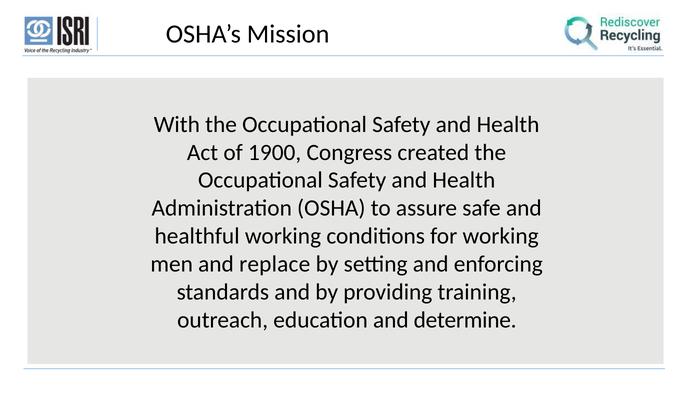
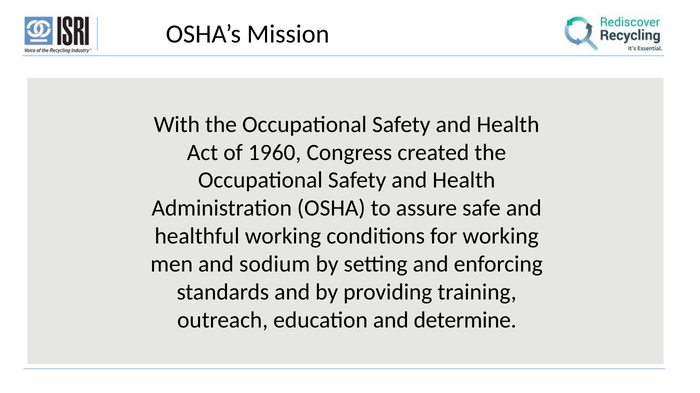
1900: 1900 -> 1960 (275, 153)
replace: replace -> sodium (275, 265)
